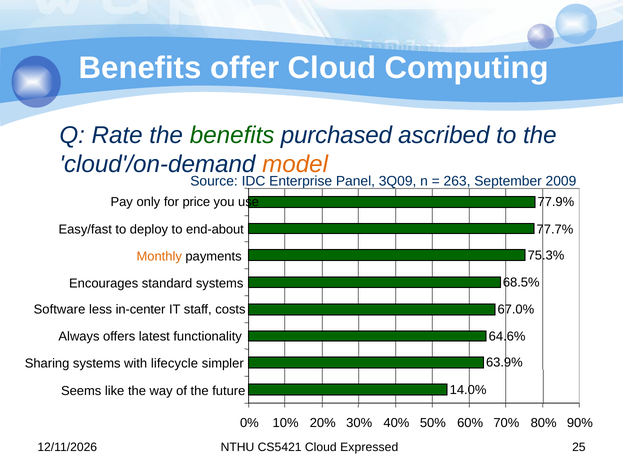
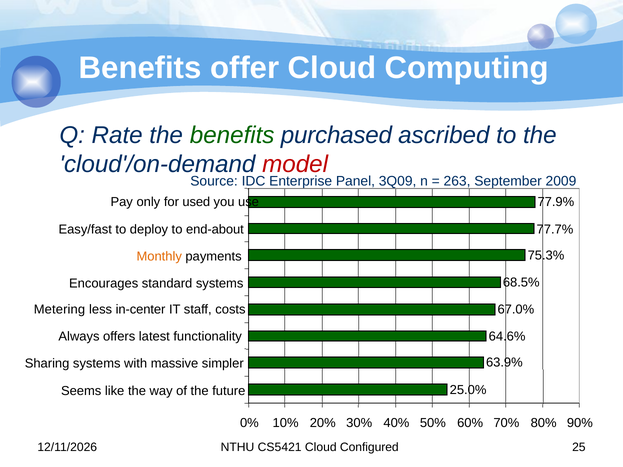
model colour: orange -> red (295, 164)
price: price -> used (196, 202)
Software: Software -> Metering (59, 310)
lifecycle: lifecycle -> massive (175, 364)
14.0%: 14.0% -> 25.0% (468, 390)
Expressed: Expressed -> Configured (369, 447)
